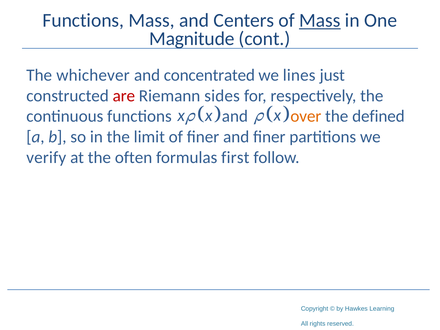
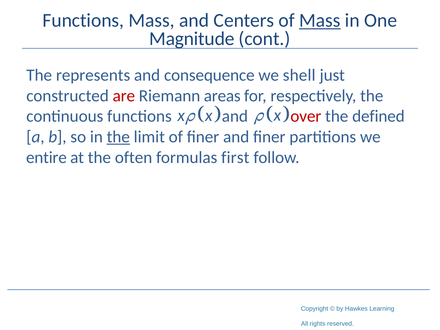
whichever: whichever -> represents (93, 75)
concentrated: concentrated -> consequence (209, 75)
lines: lines -> shell (299, 75)
sides: sides -> areas (222, 96)
over colour: orange -> red (306, 116)
the underline: none -> present (118, 137)
verify: verify -> entire (46, 157)
